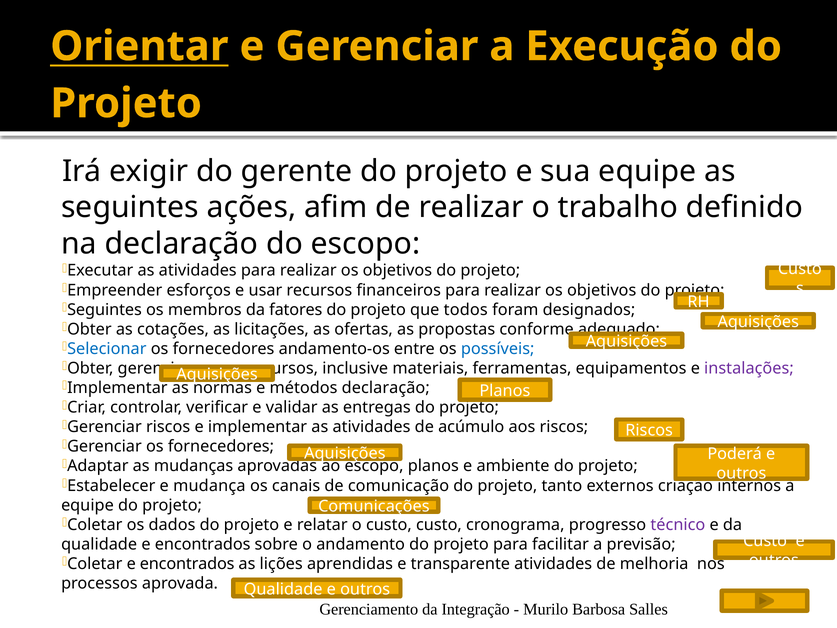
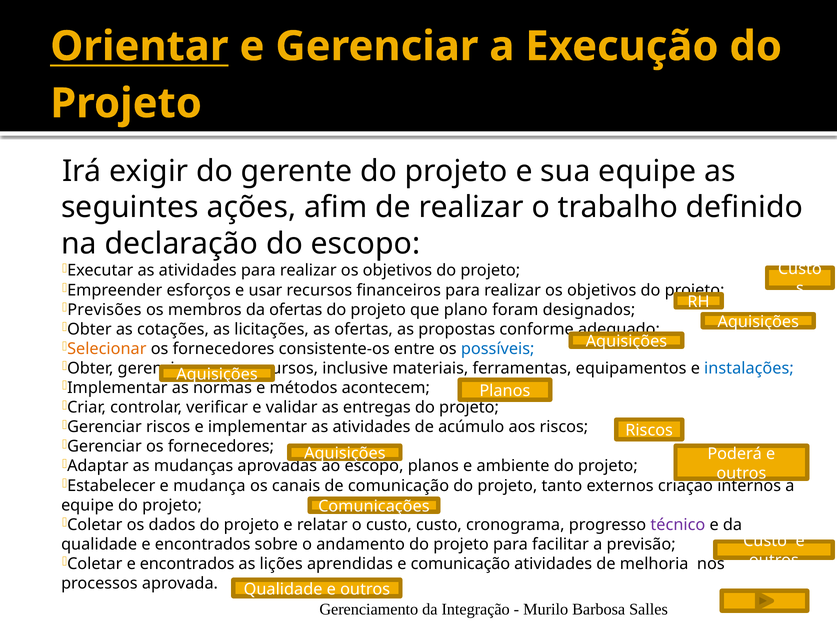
Seguintes: Seguintes -> Previsões (104, 310)
da fatores: fatores -> ofertas (296, 310)
todos: todos -> plano (466, 310)
Selecionar colour: blue -> orange (107, 349)
andamento-os: andamento-os -> consistente-os (334, 349)
instalações colour: purple -> blue (749, 368)
métodos declaração: declaração -> acontecem (386, 388)
e transparente: transparente -> comunicação (460, 564)
